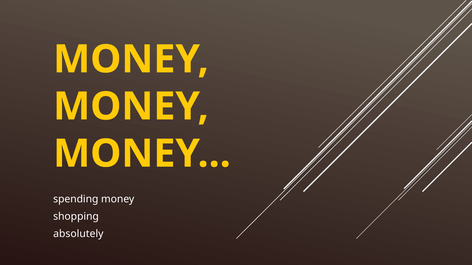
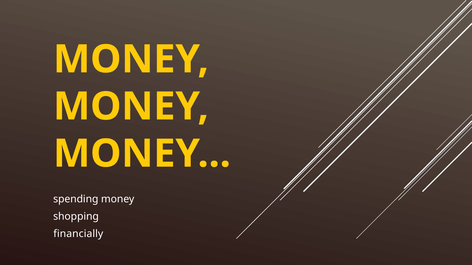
absolutely: absolutely -> financially (78, 234)
